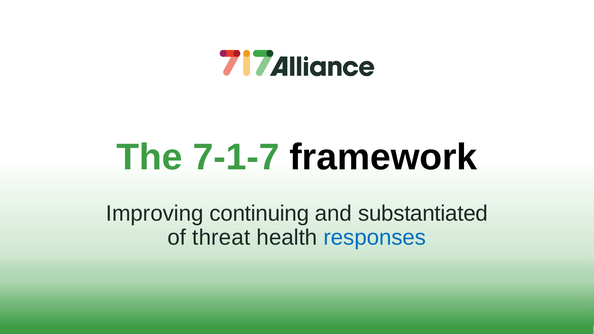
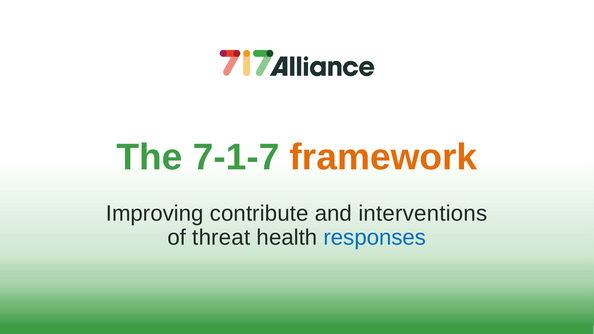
framework colour: black -> orange (383, 157)
continuing: continuing -> contribute (259, 214)
substantiated: substantiated -> interventions (423, 214)
